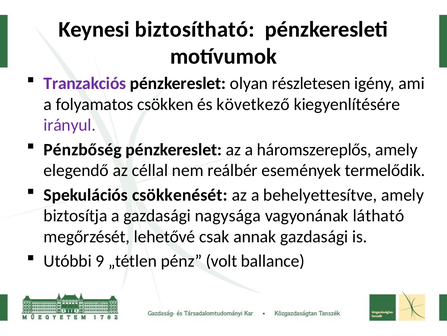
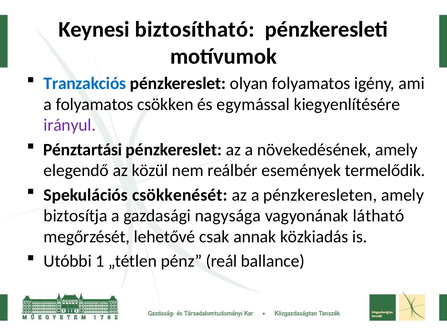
Tranzakciós colour: purple -> blue (85, 83)
olyan részletesen: részletesen -> folyamatos (311, 83)
következő: következő -> egymással (253, 104)
Pénzbőség: Pénzbőség -> Pénztartási (83, 149)
háromszereplős: háromszereplős -> növekedésének (314, 149)
céllal: céllal -> közül (150, 170)
behelyettesítve: behelyettesítve -> pénzkeresleten (320, 195)
annak gazdasági: gazdasági -> közkiadás (314, 236)
9: 9 -> 1 (100, 261)
volt: volt -> reál (221, 261)
